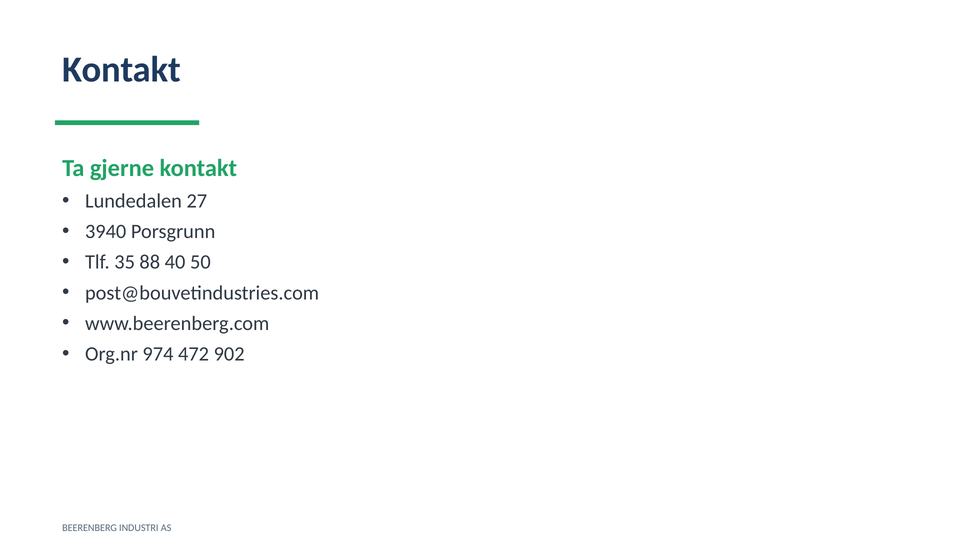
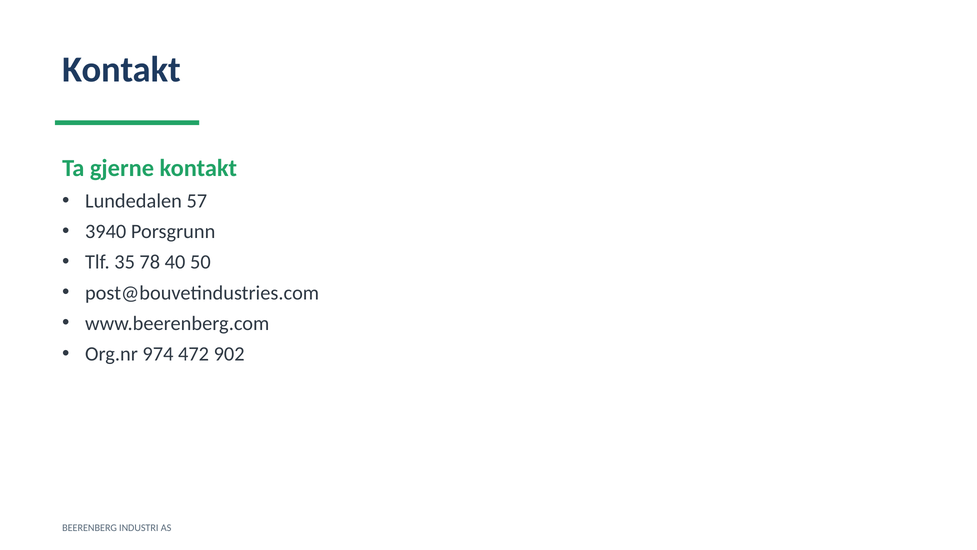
27: 27 -> 57 (197, 201)
88: 88 -> 78 (150, 262)
